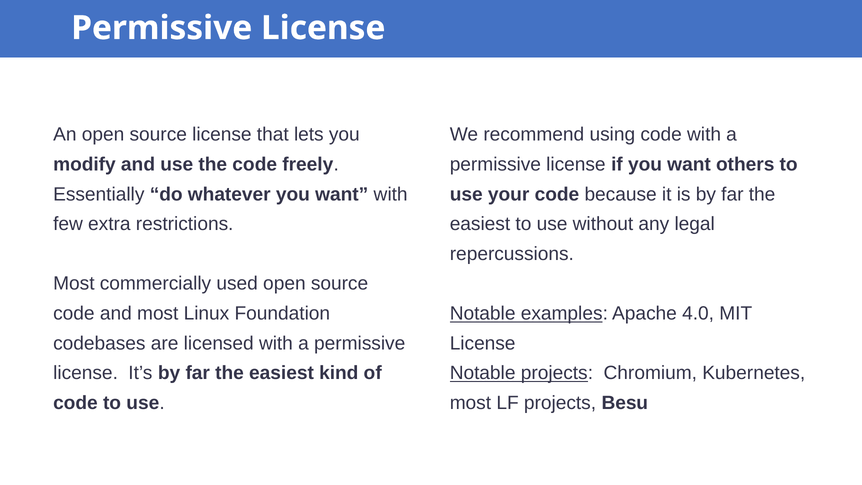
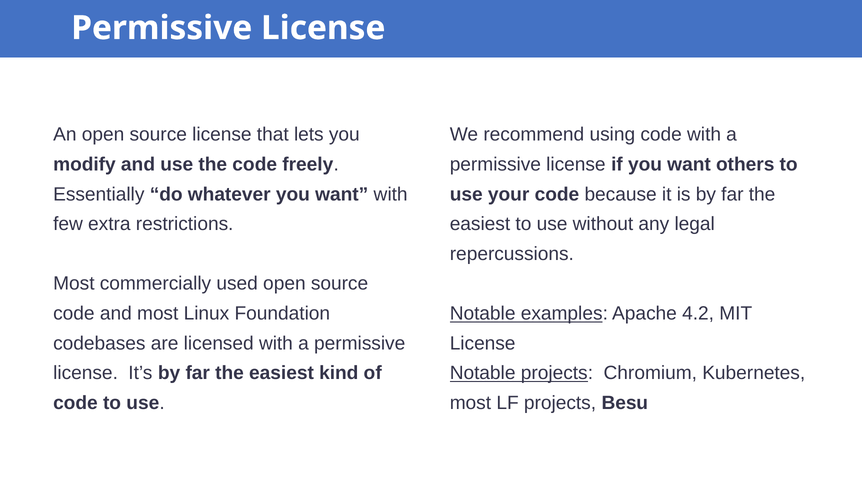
4.0: 4.0 -> 4.2 (698, 313)
